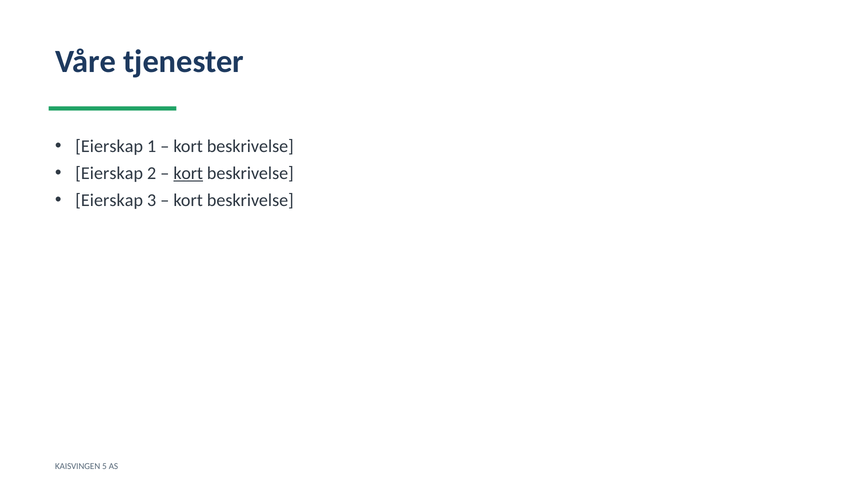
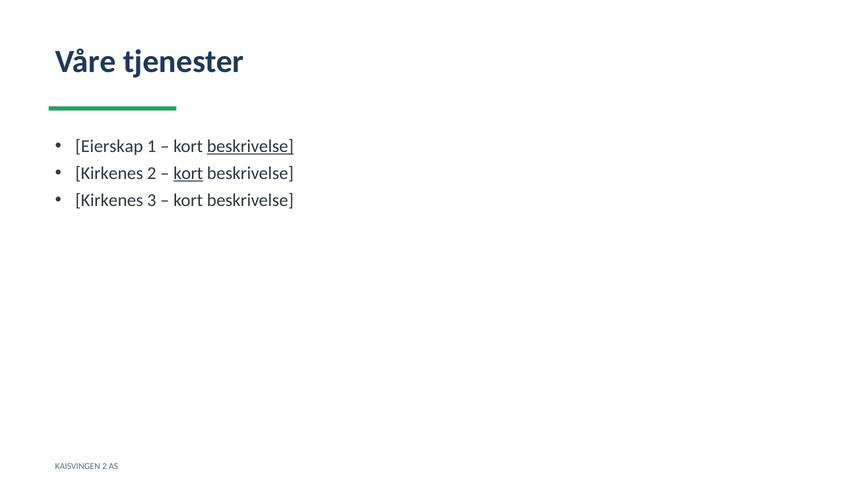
beskrivelse underline: none -> present (250, 147)
Eierskap: Eierskap -> Kirkenes (109, 174)
Eierskap: Eierskap -> Kirkenes (109, 201)
KAISVINGEN 5: 5 -> 2 (104, 467)
